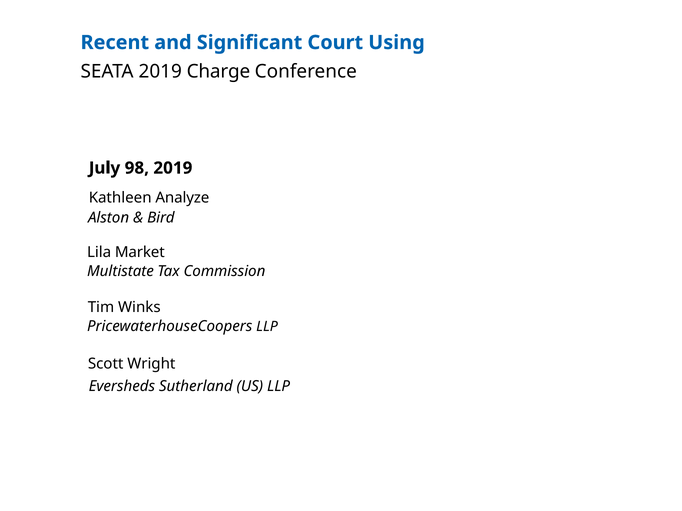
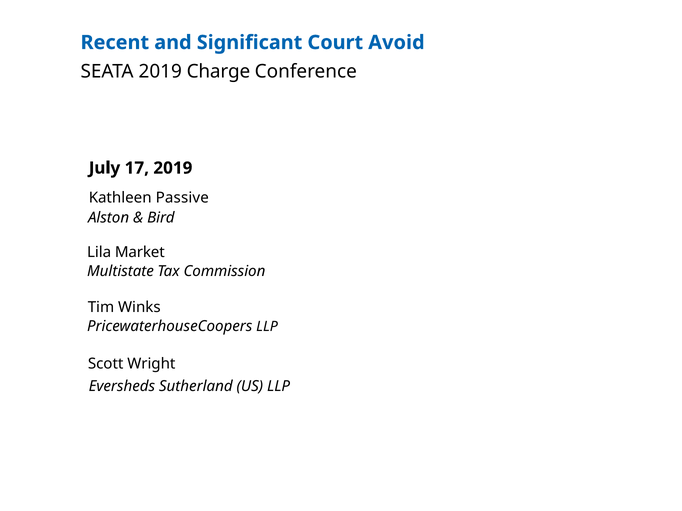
Using: Using -> Avoid (396, 43)
98: 98 -> 17 (137, 168)
Analyze: Analyze -> Passive (182, 198)
